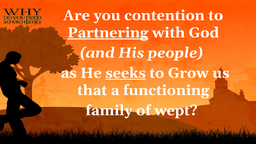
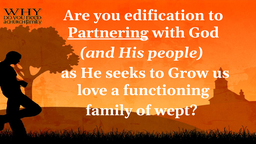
contention: contention -> edification (164, 15)
seeks underline: present -> none (126, 73)
that: that -> love (92, 90)
